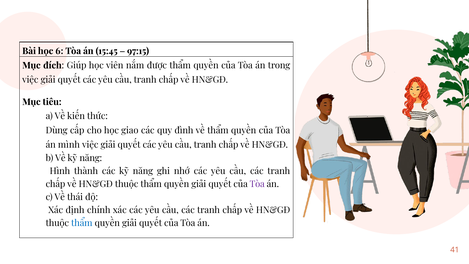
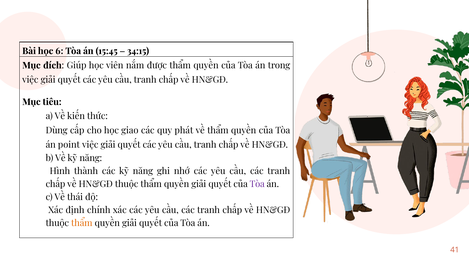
97:15: 97:15 -> 34:15 (138, 51)
đình: đình -> phát (184, 131)
mình: mình -> point (69, 145)
thẩm colour: blue -> orange (82, 223)
